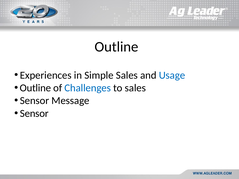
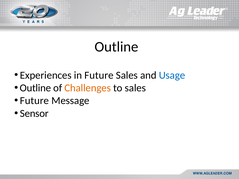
in Simple: Simple -> Future (99, 75)
Challenges colour: blue -> orange (88, 88)
Sensor: Sensor -> Future (34, 101)
